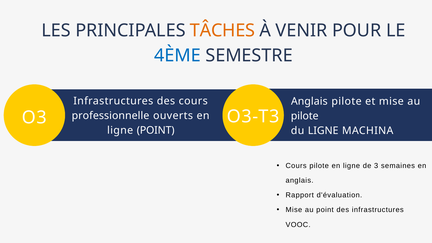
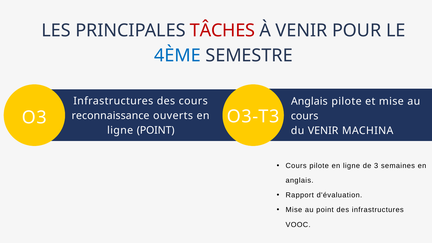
TÂCHES colour: orange -> red (223, 31)
professionnelle: professionnelle -> reconnaissance (111, 116)
pilote: pilote -> cours (305, 116)
du LIGNE: LIGNE -> VENIR (323, 131)
